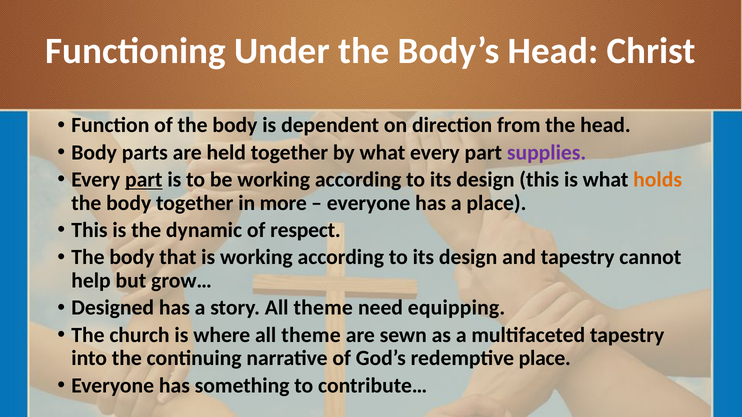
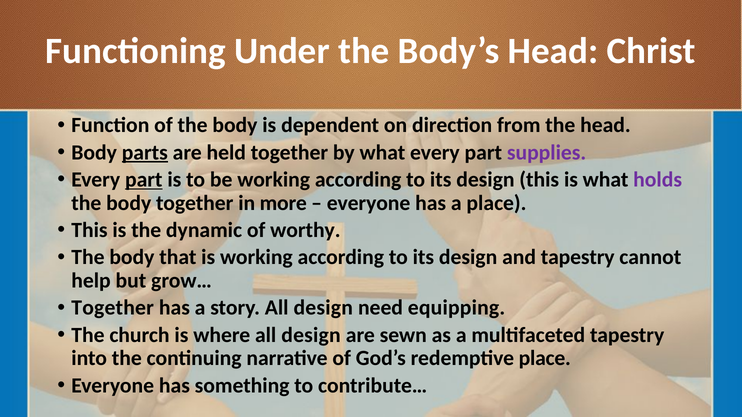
parts underline: none -> present (145, 153)
holds colour: orange -> purple (658, 180)
respect: respect -> worthy (305, 230)
Designed: Designed -> Together (113, 308)
story All theme: theme -> design (323, 308)
where all theme: theme -> design (311, 335)
